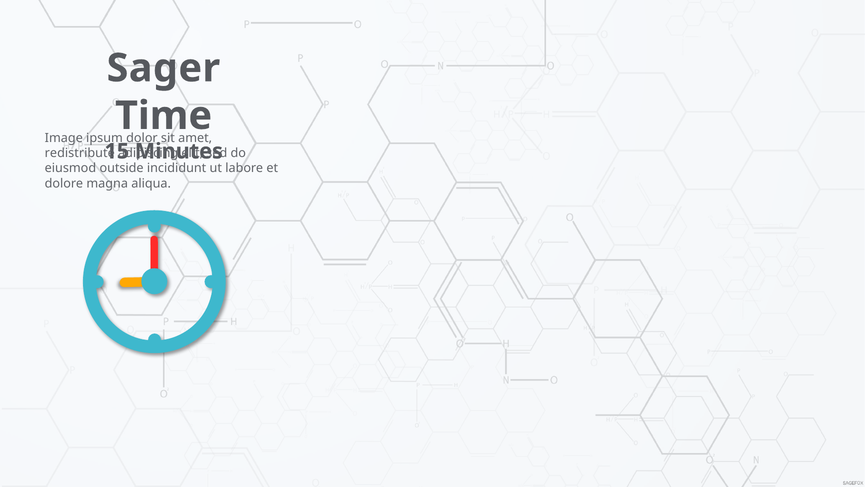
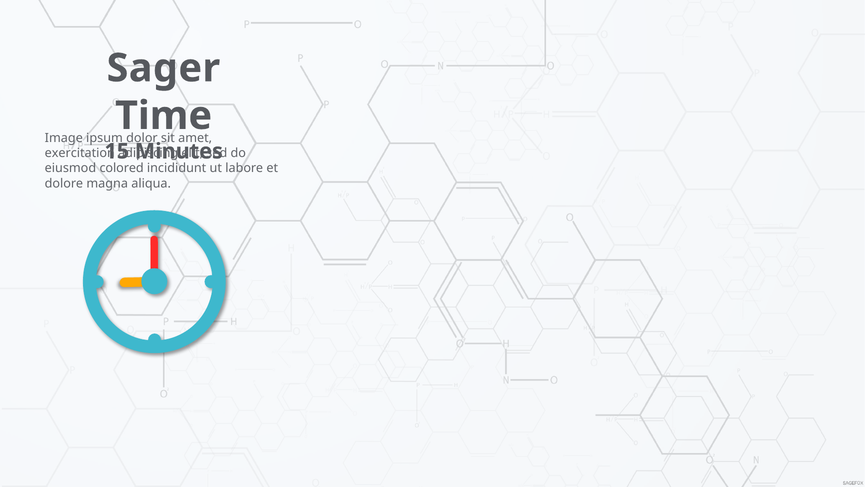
redistribute: redistribute -> exercitation (80, 153)
outside: outside -> colored (122, 168)
